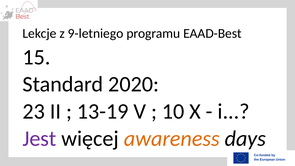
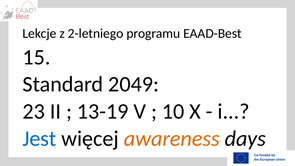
9-letniego: 9-letniego -> 2-letniego (96, 33)
2020: 2020 -> 2049 (134, 84)
Jest colour: purple -> blue (39, 139)
